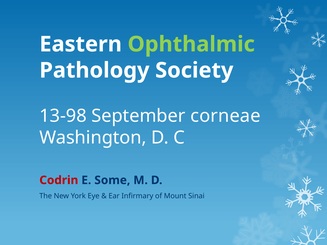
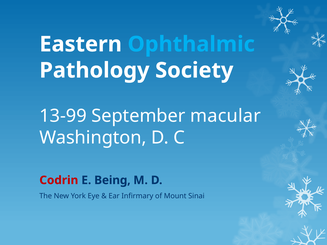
Ophthalmic colour: light green -> light blue (191, 44)
13-98: 13-98 -> 13-99 (63, 116)
corneae: corneae -> macular (226, 116)
Some: Some -> Being (112, 180)
